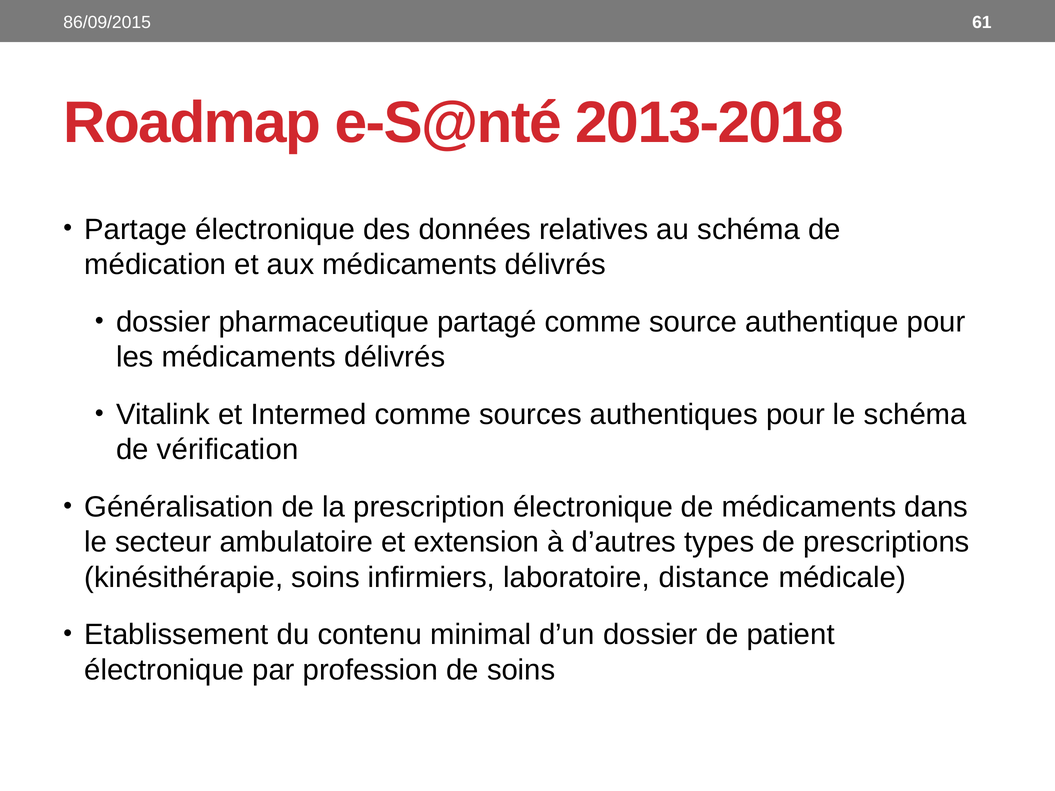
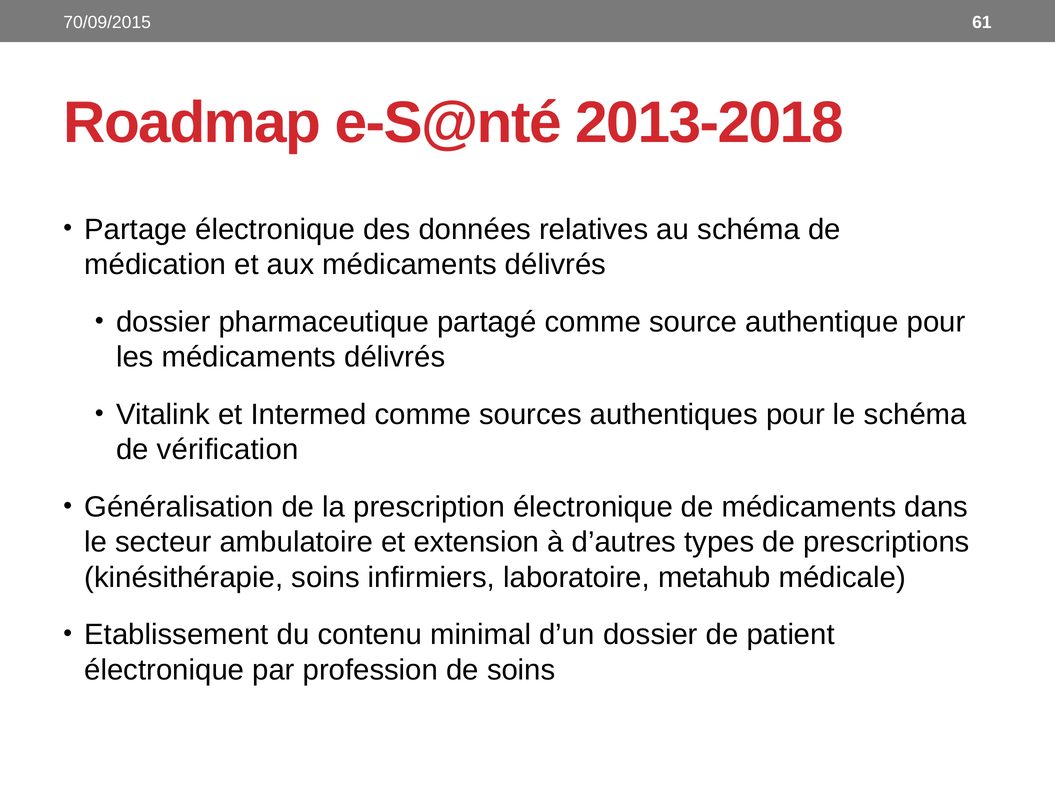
86/09/2015: 86/09/2015 -> 70/09/2015 (107, 22)
distance: distance -> metahub (714, 578)
